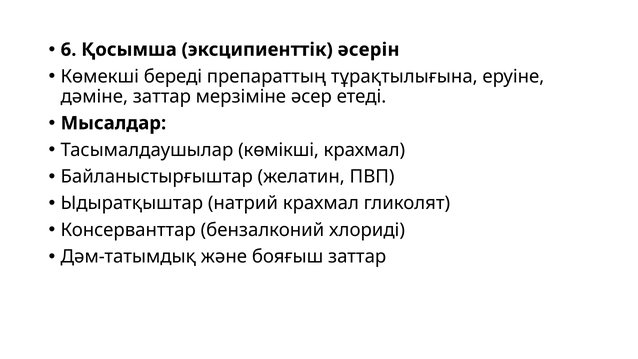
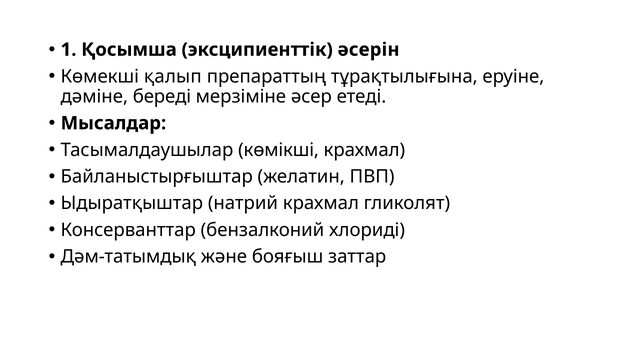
6: 6 -> 1 (69, 50)
береді: береді -> қалып (173, 76)
дәміне заттар: заттар -> береді (162, 96)
